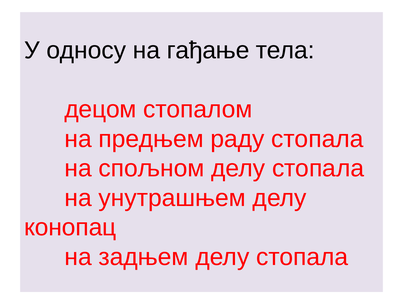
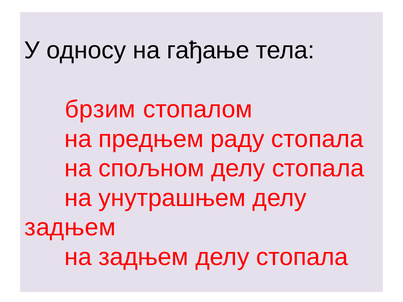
децом: децом -> брзим (100, 110)
конопац: конопац -> задњем (70, 228)
